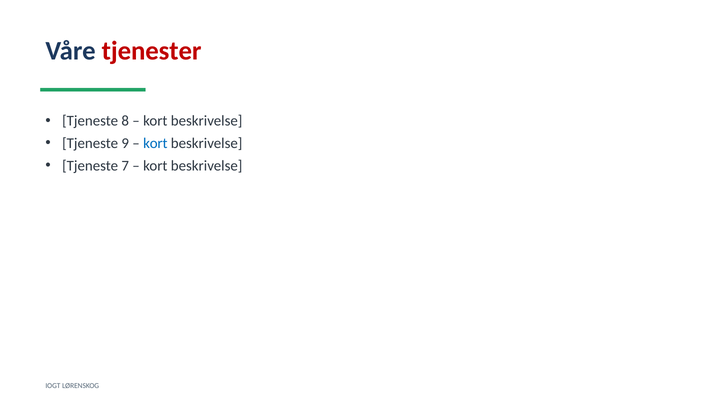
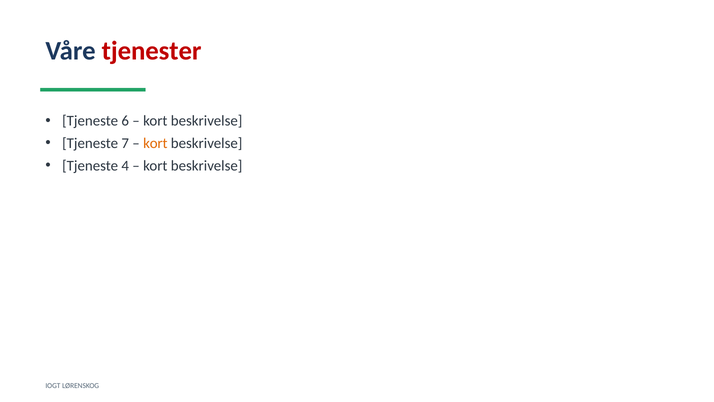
8: 8 -> 6 (125, 121)
9: 9 -> 7 (125, 143)
kort colour: blue -> orange (155, 143)
7: 7 -> 4 (125, 166)
